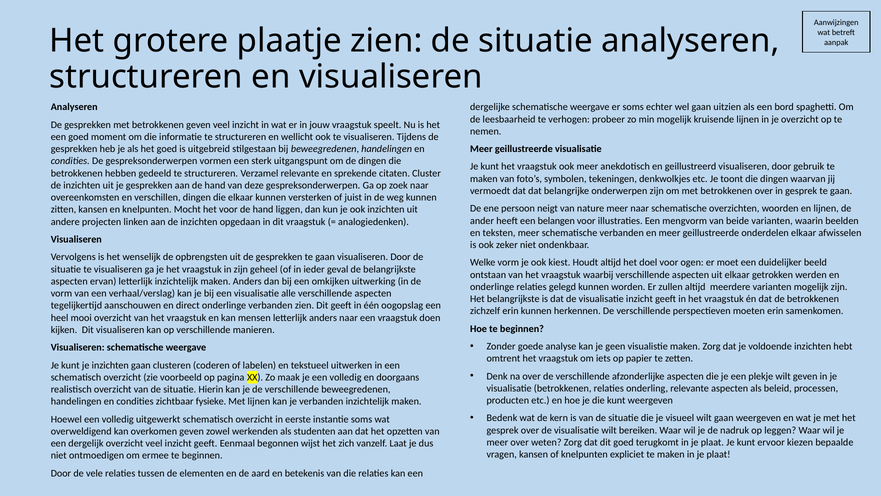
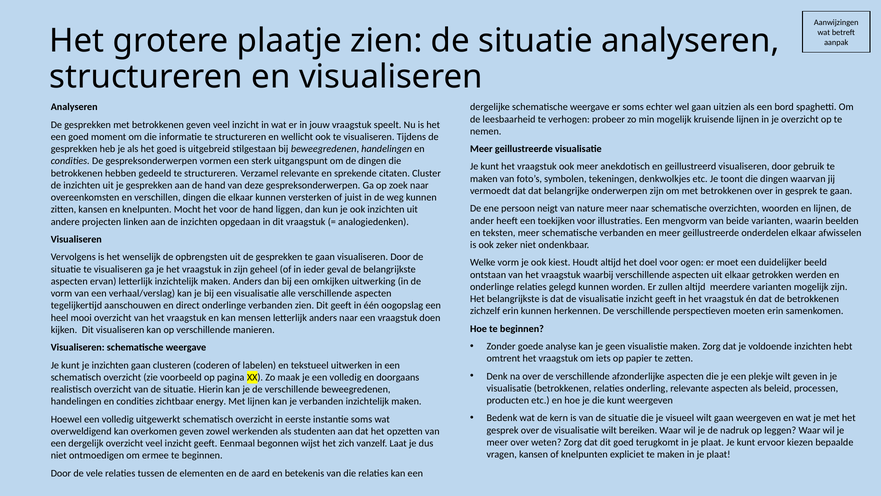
belangen: belangen -> toekijken (556, 220)
fysieke: fysieke -> energy (211, 401)
